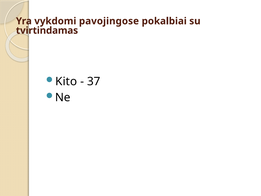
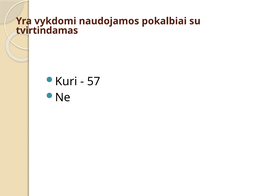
pavojingose: pavojingose -> naudojamos (109, 21)
Kito: Kito -> Kuri (66, 81)
37: 37 -> 57 (94, 81)
